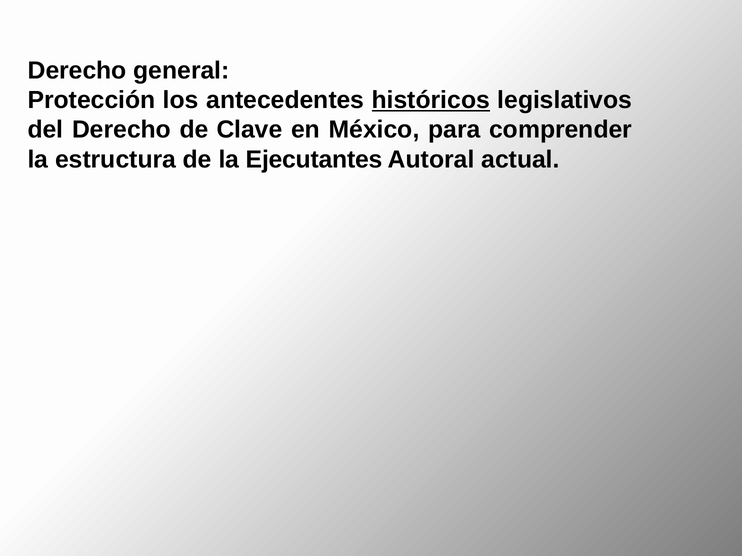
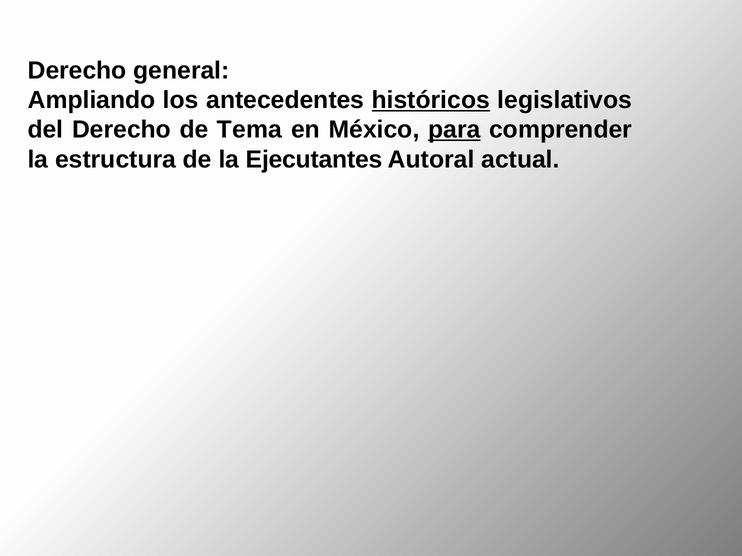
Protección: Protección -> Ampliando (92, 100)
Clave: Clave -> Tema (249, 130)
para underline: none -> present (454, 130)
